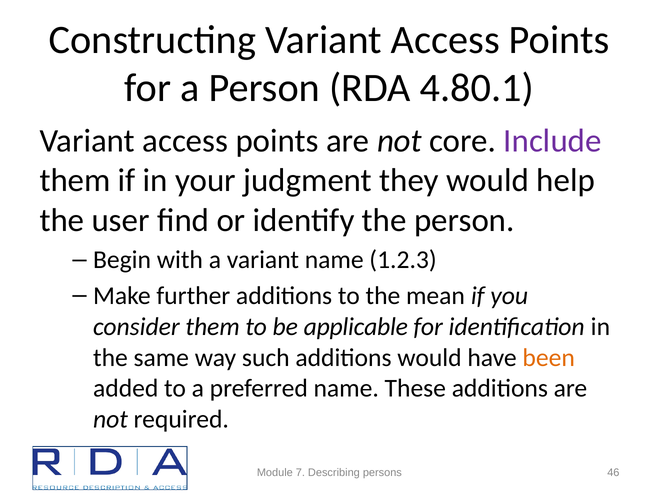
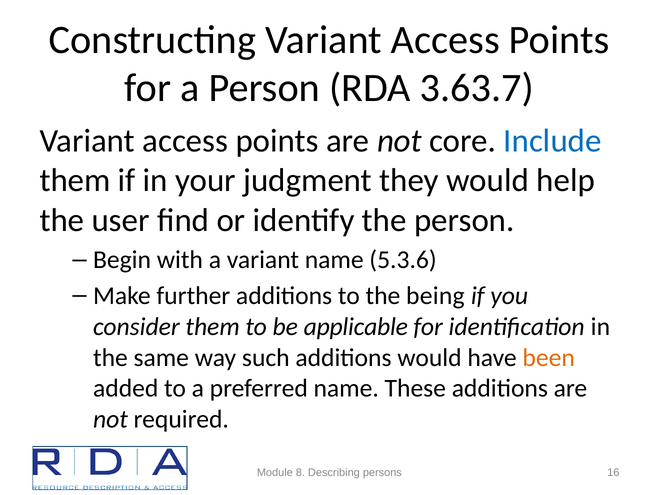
4.80.1: 4.80.1 -> 3.63.7 (477, 88)
Include colour: purple -> blue (552, 141)
1.2.3: 1.2.3 -> 5.3.6 (403, 260)
mean: mean -> being (435, 295)
7: 7 -> 8 (300, 472)
46: 46 -> 16 (613, 472)
